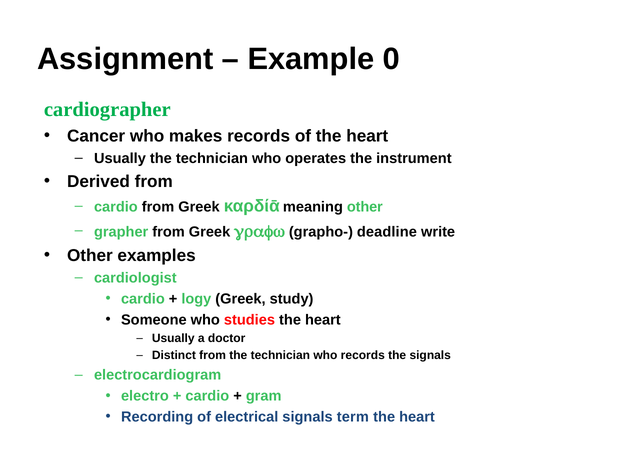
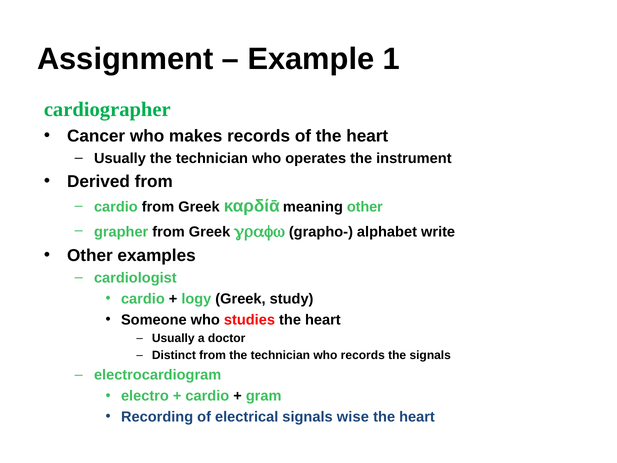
0: 0 -> 1 (391, 59)
deadline: deadline -> alphabet (387, 232)
term: term -> wise (353, 417)
